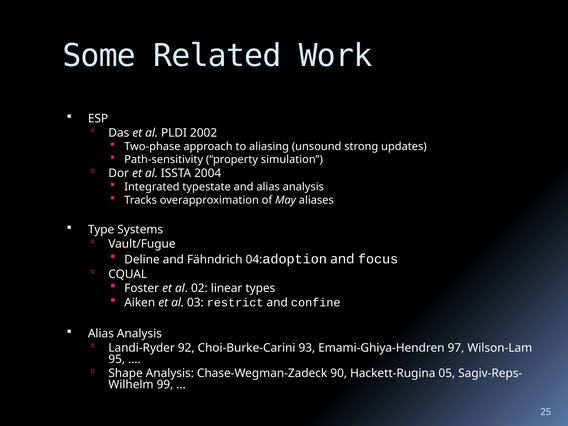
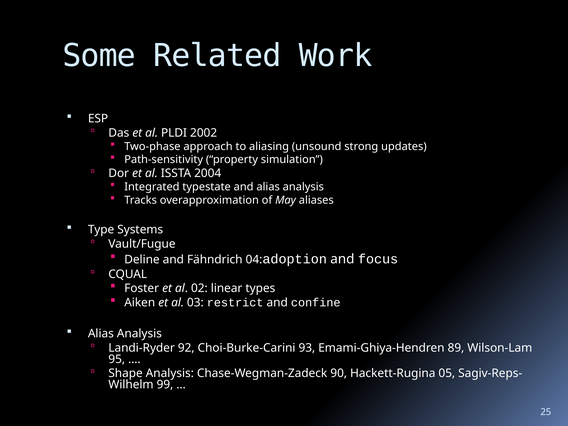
97: 97 -> 89 (456, 348)
